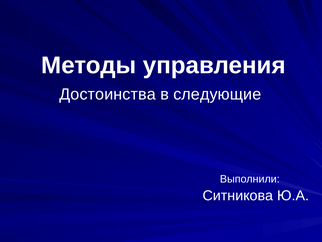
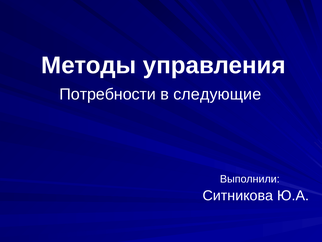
Достоинства: Достоинства -> Потребности (108, 94)
